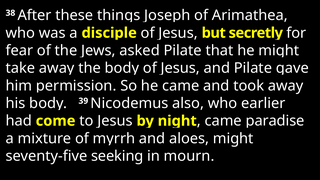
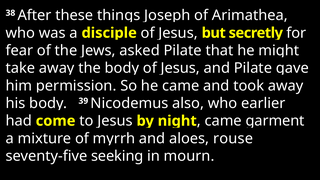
paradise: paradise -> garment (275, 121)
might: might -> rouse (233, 138)
